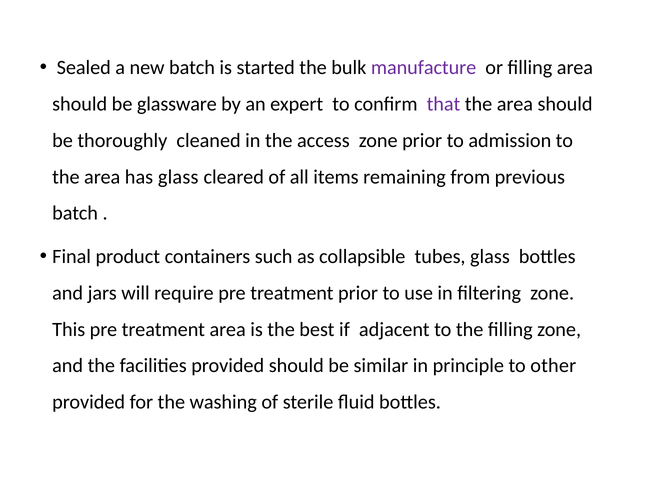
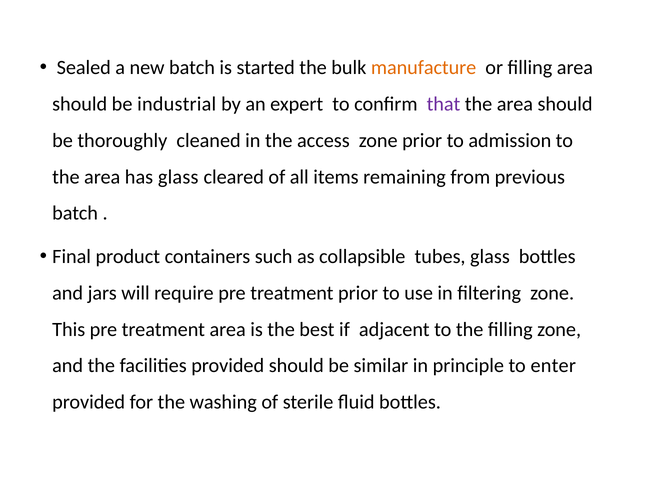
manufacture colour: purple -> orange (424, 68)
glassware: glassware -> industrial (177, 104)
other: other -> enter (553, 366)
